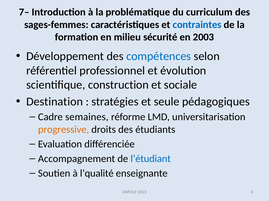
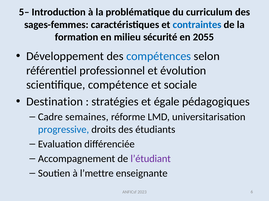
7–: 7– -> 5– (24, 12)
2003: 2003 -> 2055 (204, 37)
construction: construction -> compétence (118, 85)
seule: seule -> égale (167, 102)
progressive colour: orange -> blue (64, 130)
l’étudiant colour: blue -> purple (151, 159)
l’qualité: l’qualité -> l’mettre (97, 174)
